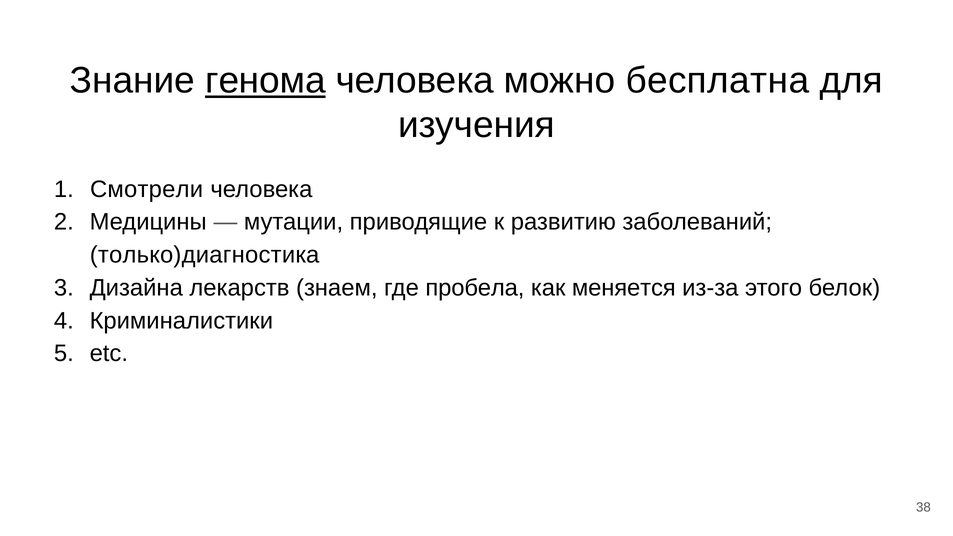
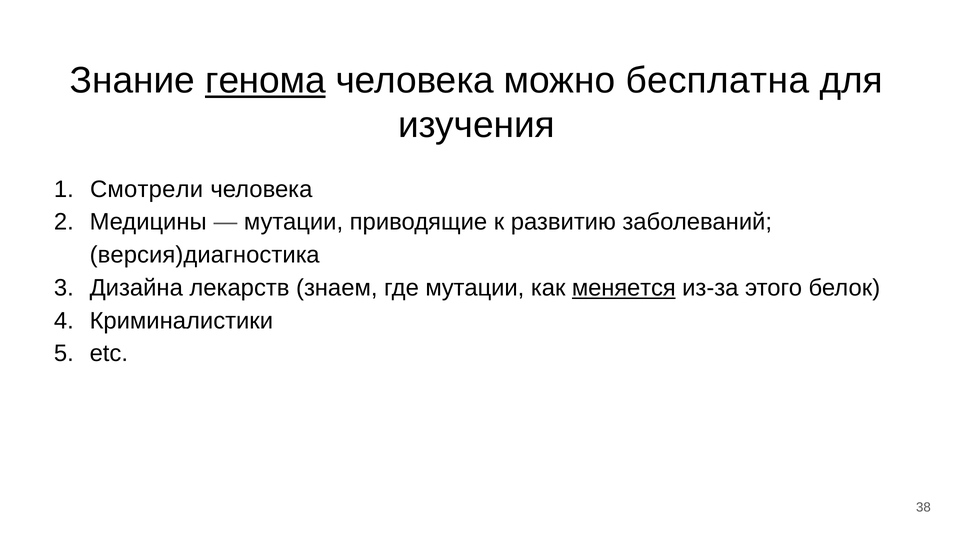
только)диагностика: только)диагностика -> версия)диагностика (205, 255)
где пробела: пробела -> мутации (475, 288)
меняется underline: none -> present (624, 288)
